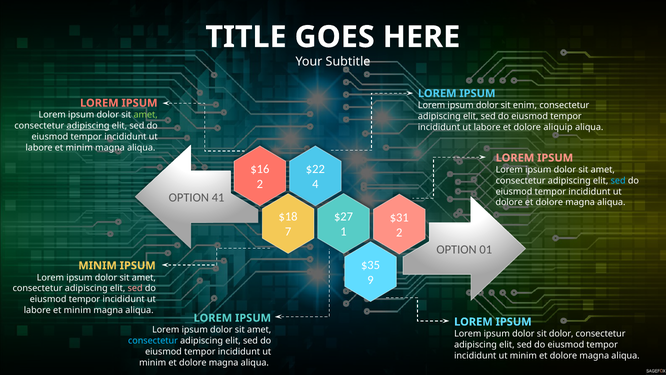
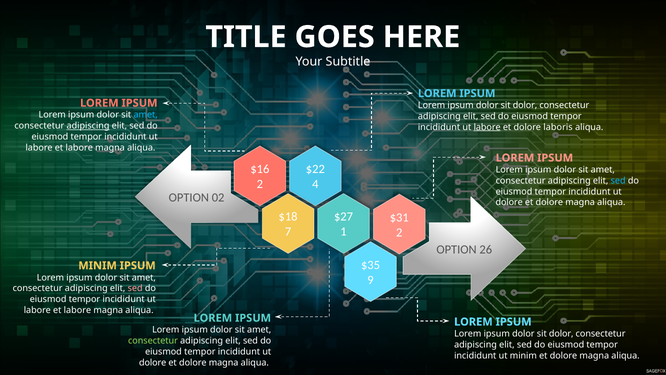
enim: enim -> dolor (525, 105)
amet colour: light green -> light blue (146, 115)
labore underline: none -> present (487, 127)
aliquip: aliquip -> laboris (558, 127)
minim: minim -> labore (79, 147)
41: 41 -> 02 (218, 197)
01: 01 -> 26 (486, 249)
minim: minim -> labore (77, 310)
consectetur colour: light blue -> light green (153, 340)
minim: minim -> dolore (153, 362)
